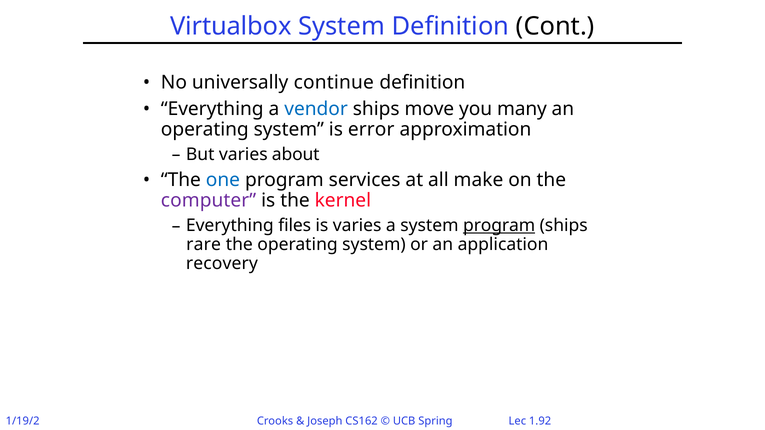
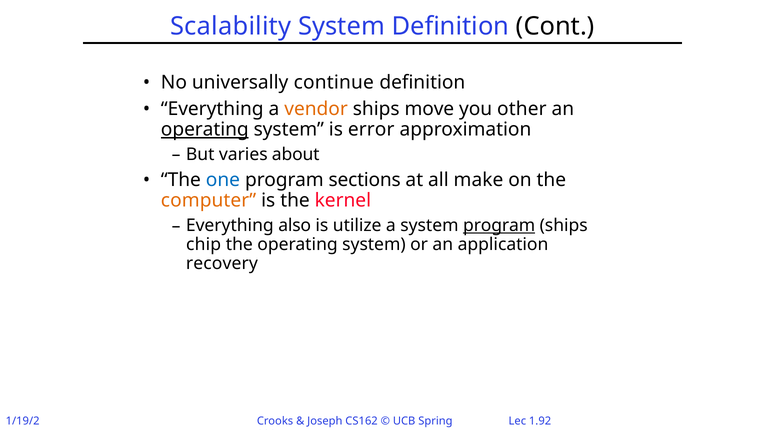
Virtualbox: Virtualbox -> Scalability (231, 26)
vendor colour: blue -> orange (316, 109)
many: many -> other (522, 109)
operating underline: none -> present (205, 130)
services: services -> sections (365, 180)
computer colour: purple -> orange (209, 201)
files: files -> also (295, 226)
is varies: varies -> utilize (357, 226)
rare: rare -> chip (204, 245)
